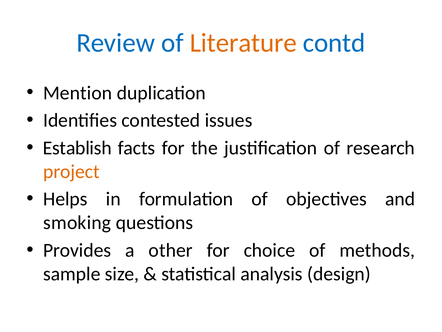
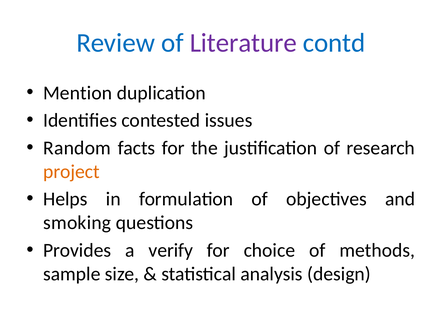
Literature colour: orange -> purple (243, 43)
Establish: Establish -> Random (77, 148)
other: other -> verify (171, 250)
